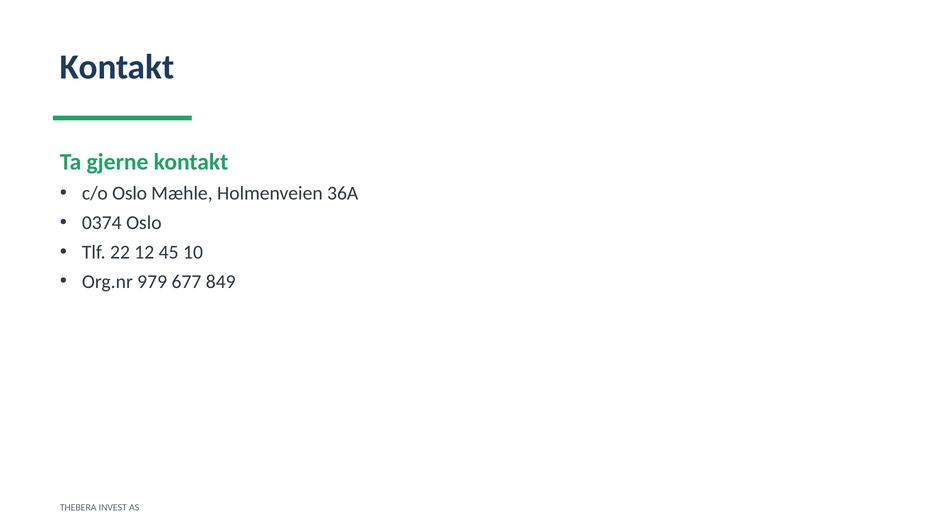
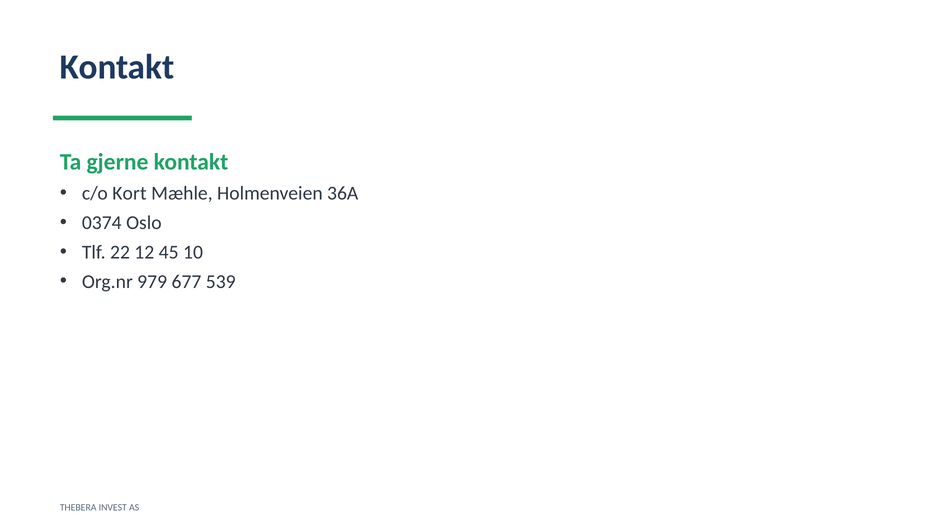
c/o Oslo: Oslo -> Kort (129, 193)
849: 849 -> 539 (221, 282)
